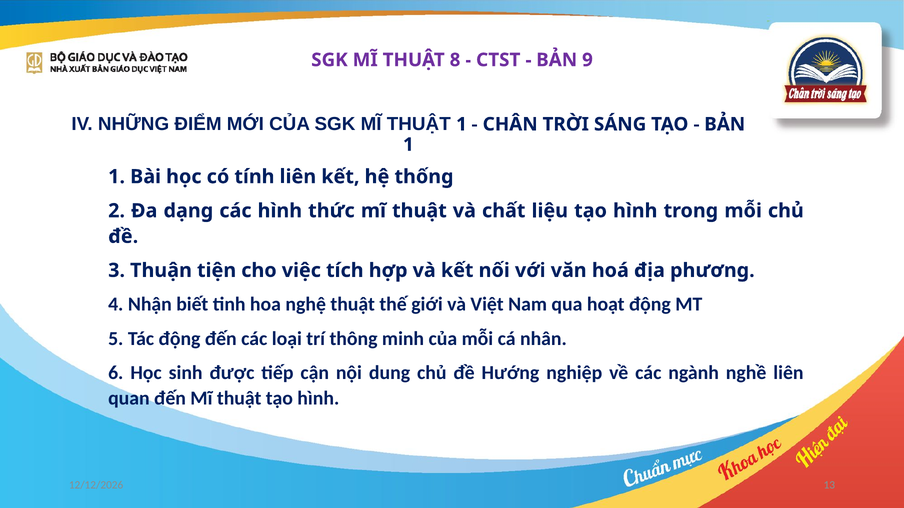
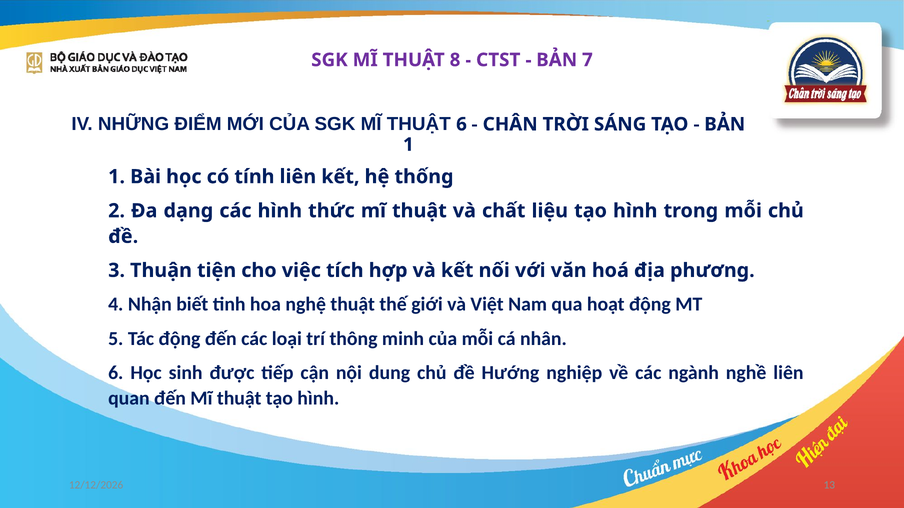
9: 9 -> 7 (587, 60)
THUẬT 1: 1 -> 6 (461, 124)
